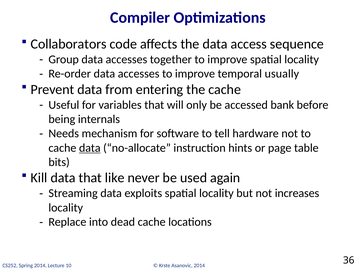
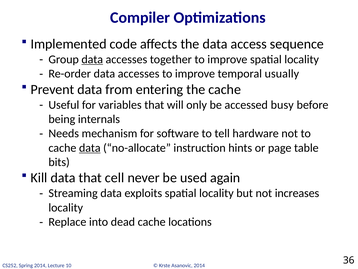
Collaborators: Collaborators -> Implemented (69, 44)
data underline: none -> present (92, 59)
bank: bank -> busy (282, 105)
like: like -> cell (115, 178)
